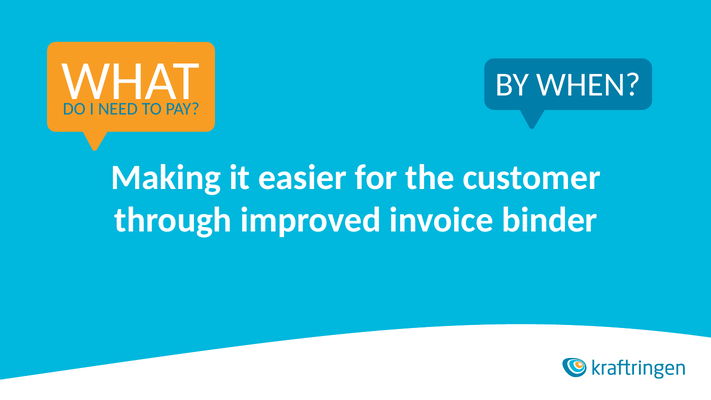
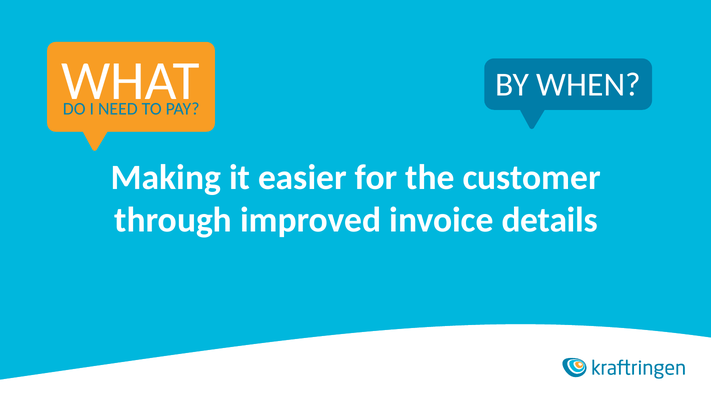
binder: binder -> details (550, 220)
